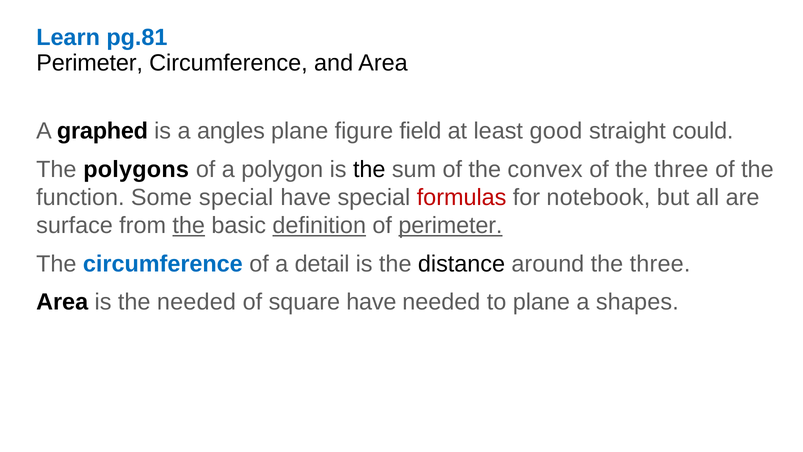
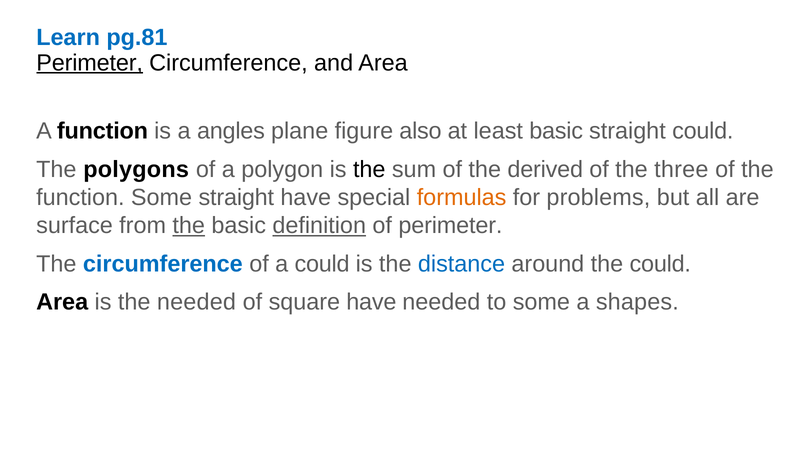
Perimeter underline: none -> present (90, 63)
A graphed: graphed -> function (102, 131)
field: field -> also (420, 131)
least good: good -> basic (556, 131)
convex: convex -> derived (545, 169)
Some special: special -> straight (236, 197)
formulas colour: red -> orange (462, 197)
notebook: notebook -> problems (598, 197)
perimeter underline: present -> none (450, 226)
a detail: detail -> could (322, 264)
distance colour: black -> blue (462, 264)
around the three: three -> could (660, 264)
to plane: plane -> some (541, 302)
